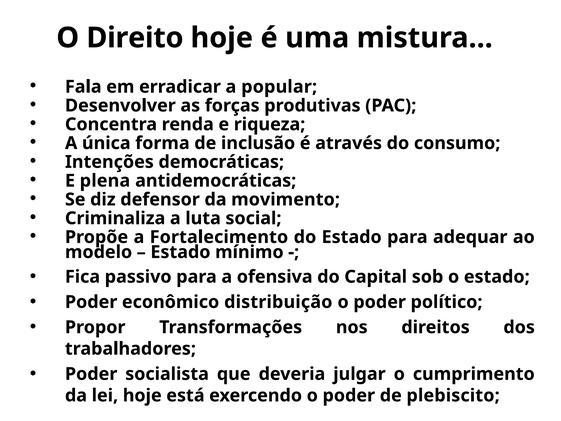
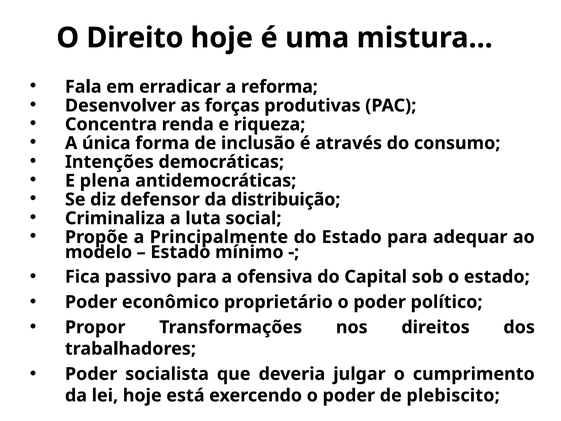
popular: popular -> reforma (279, 87)
movimento: movimento -> distribuição (286, 199)
Fortalecimento: Fortalecimento -> Principalmente (219, 237)
distribuição: distribuição -> proprietário (278, 302)
